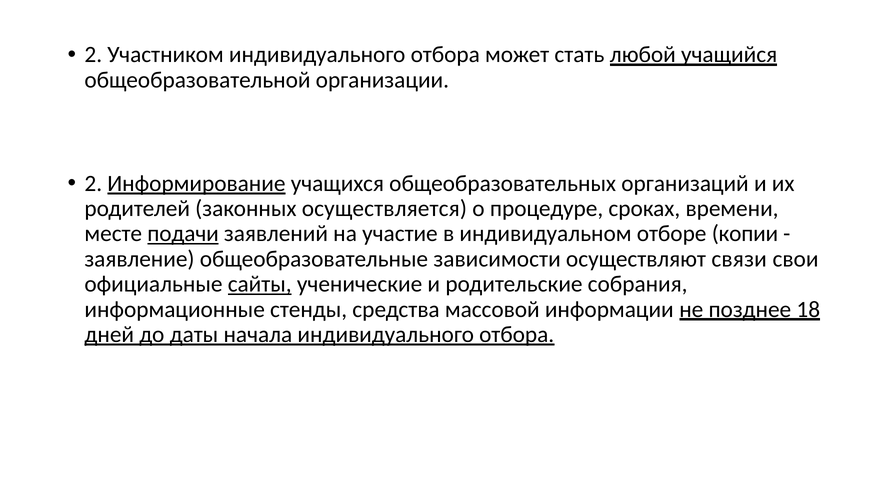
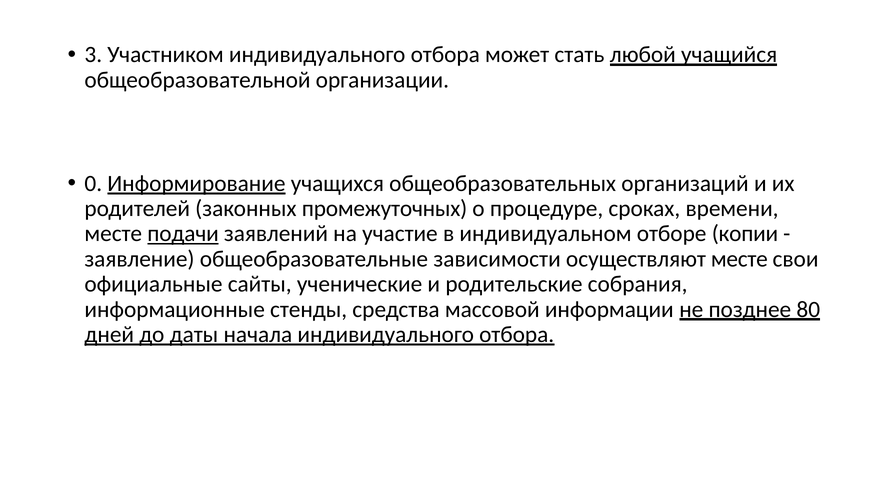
2: 2 -> 3 (93, 55)
2: 2 -> 0 (93, 183)
осуществляется: осуществляется -> промежуточных (385, 209)
осуществляют связи: связи -> месте (739, 259)
сайты underline: present -> none (260, 284)
18: 18 -> 80 (808, 309)
